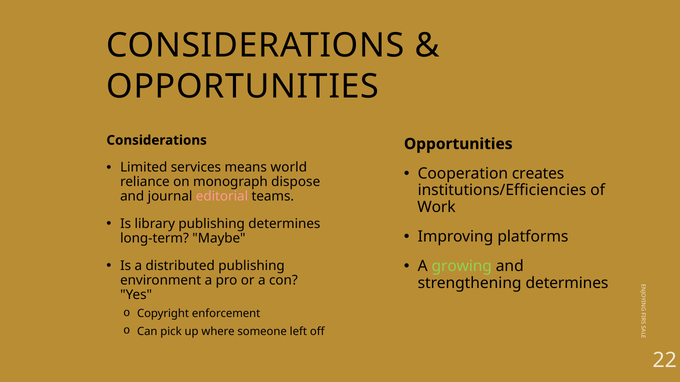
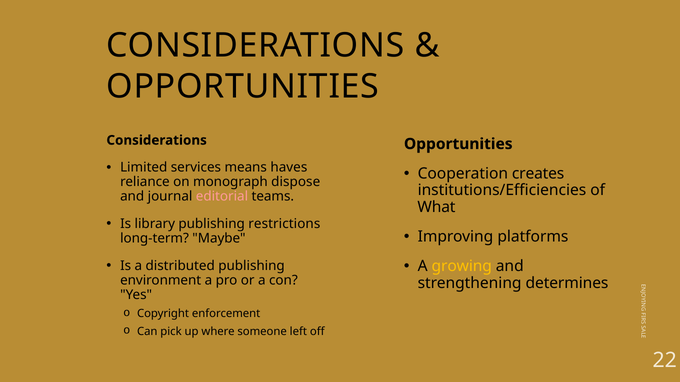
world: world -> haves (289, 168)
Work: Work -> What (436, 207)
publishing determines: determines -> restrictions (284, 224)
growing colour: light green -> yellow (462, 267)
